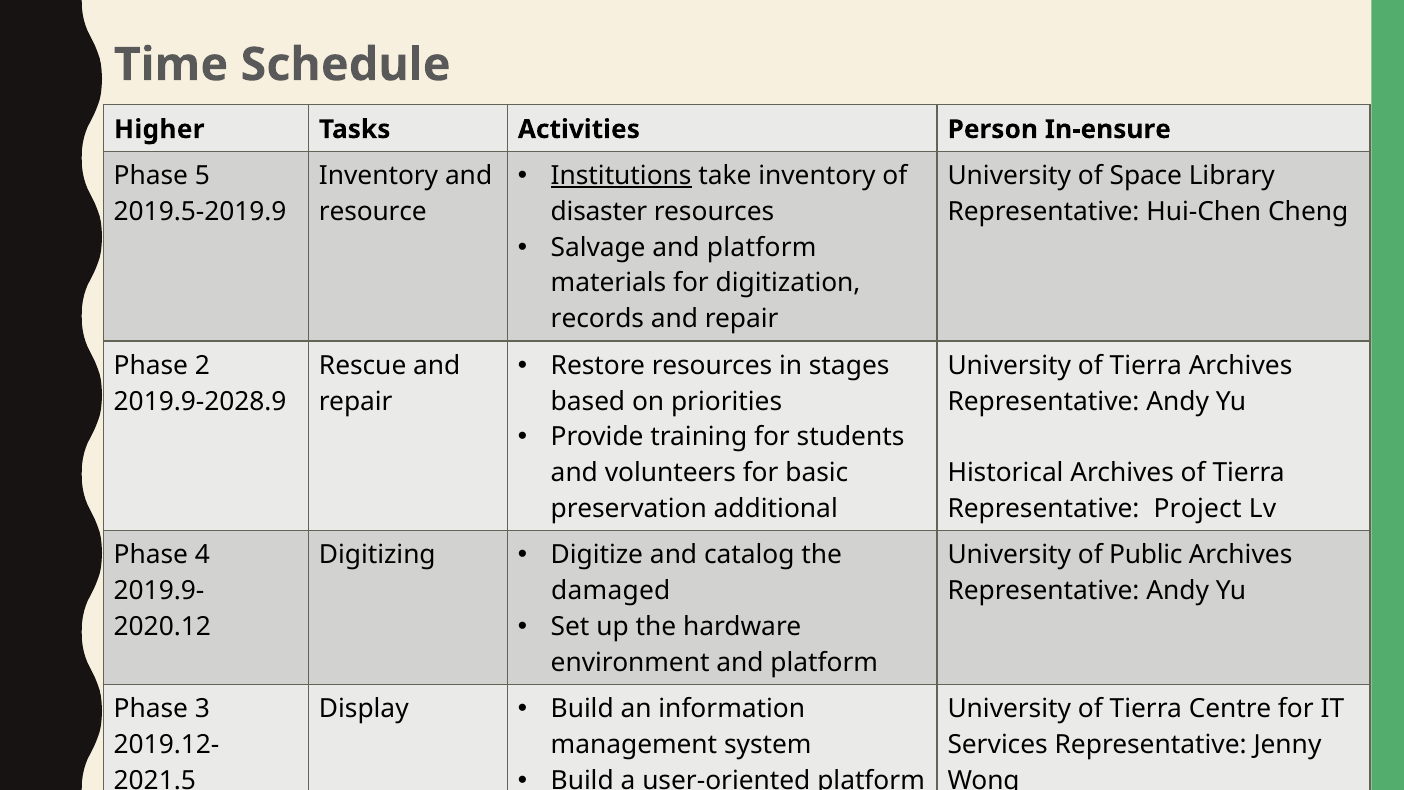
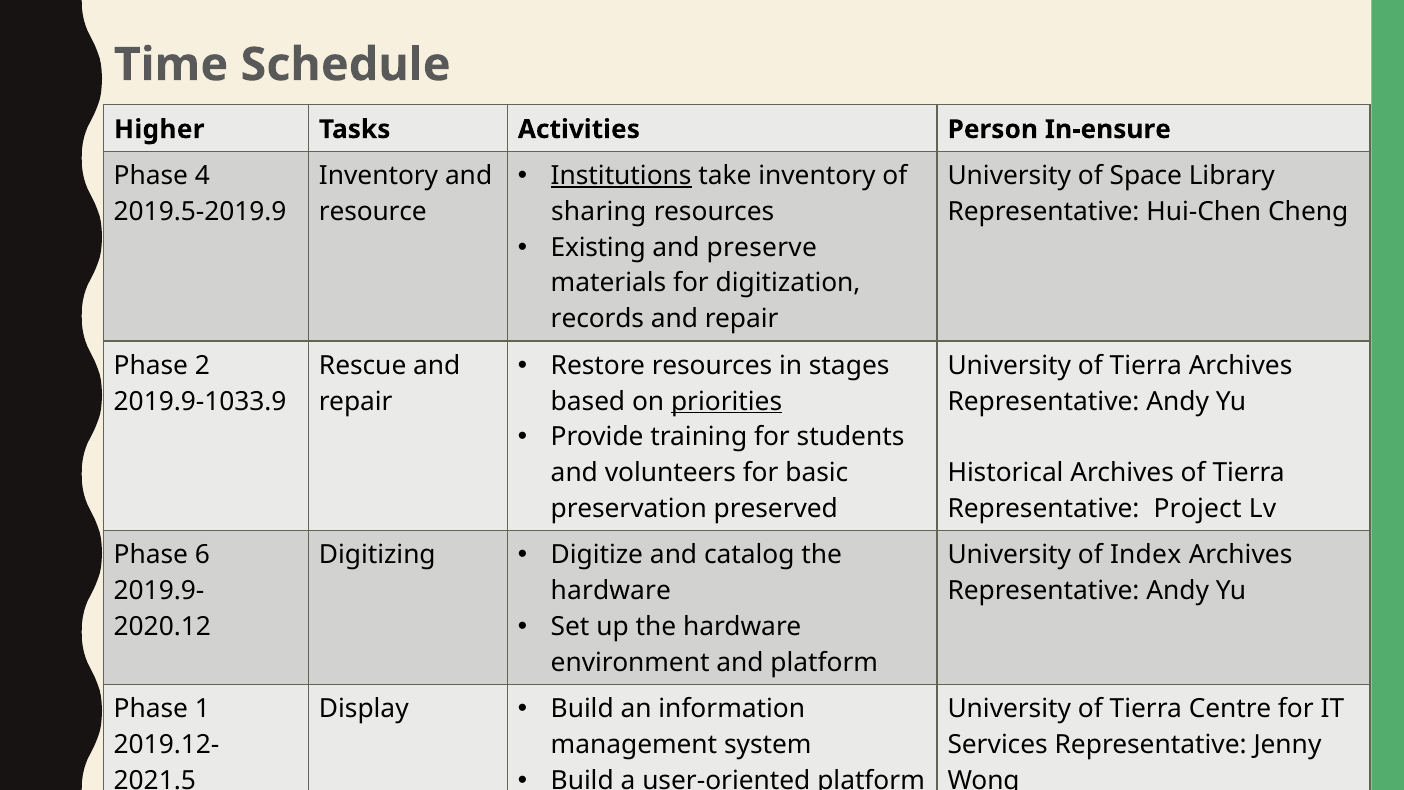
5: 5 -> 4 (202, 176)
disaster: disaster -> sharing (599, 212)
Salvage: Salvage -> Existing (598, 247)
platform: platform -> preserve (762, 247)
2019.9-2028.9: 2019.9-2028.9 -> 2019.9-1033.9 (200, 401)
priorities underline: none -> present (727, 401)
additional: additional -> preserved (776, 509)
4: 4 -> 6 (202, 555)
Public: Public -> Index (1146, 555)
damaged: damaged -> hardware (611, 591)
3: 3 -> 1 (202, 709)
